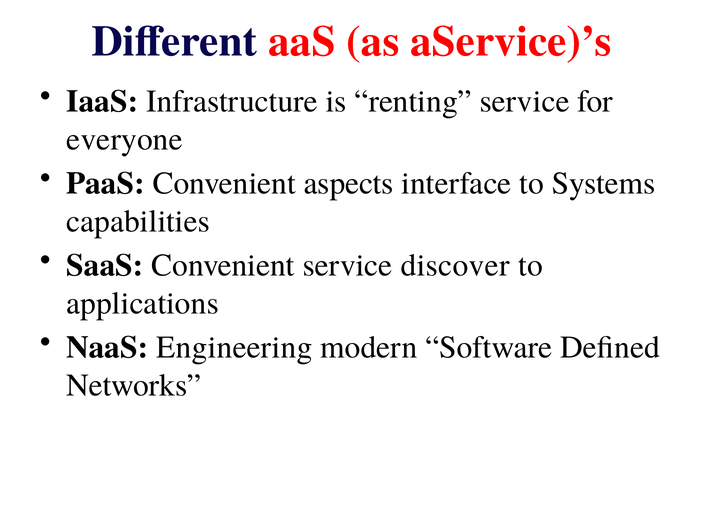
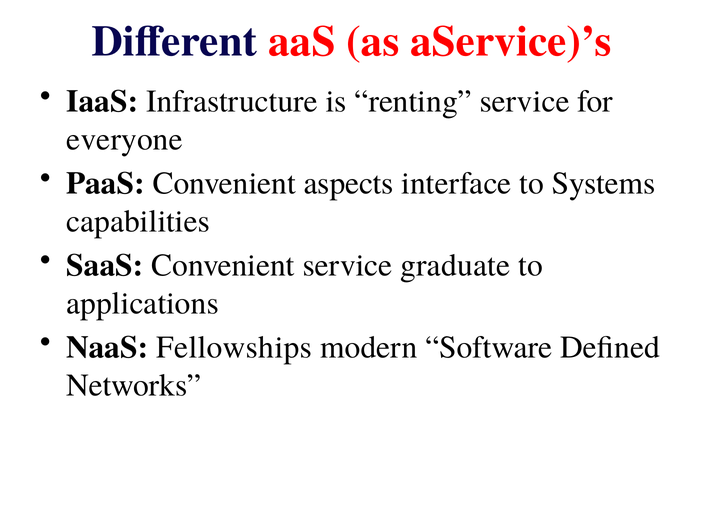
discover: discover -> graduate (455, 265)
Engineering: Engineering -> Fellowships (234, 347)
